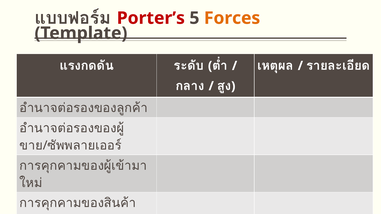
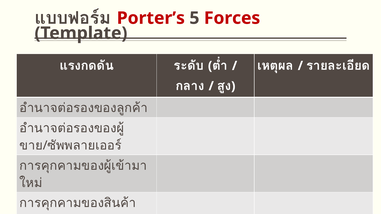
Forces colour: orange -> red (232, 18)
